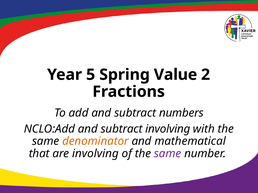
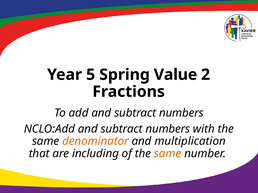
NCLO:Add and subtract involving: involving -> numbers (168, 129)
mathematical: mathematical -> multiplication (190, 142)
are involving: involving -> including (95, 154)
same colour: purple -> orange (168, 154)
